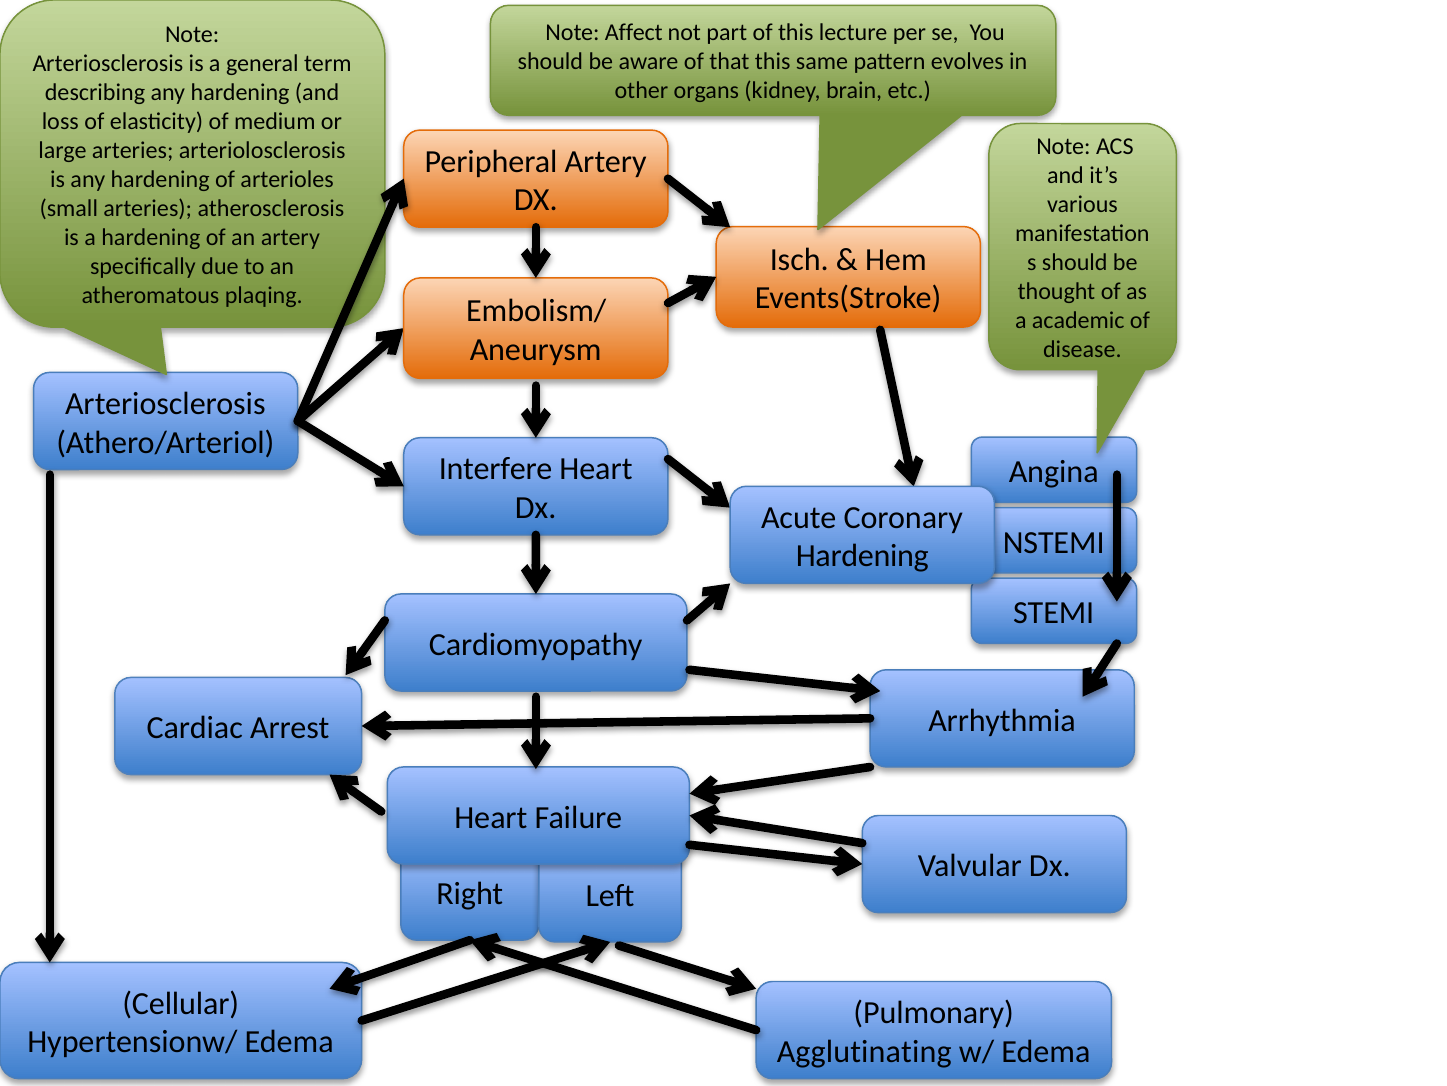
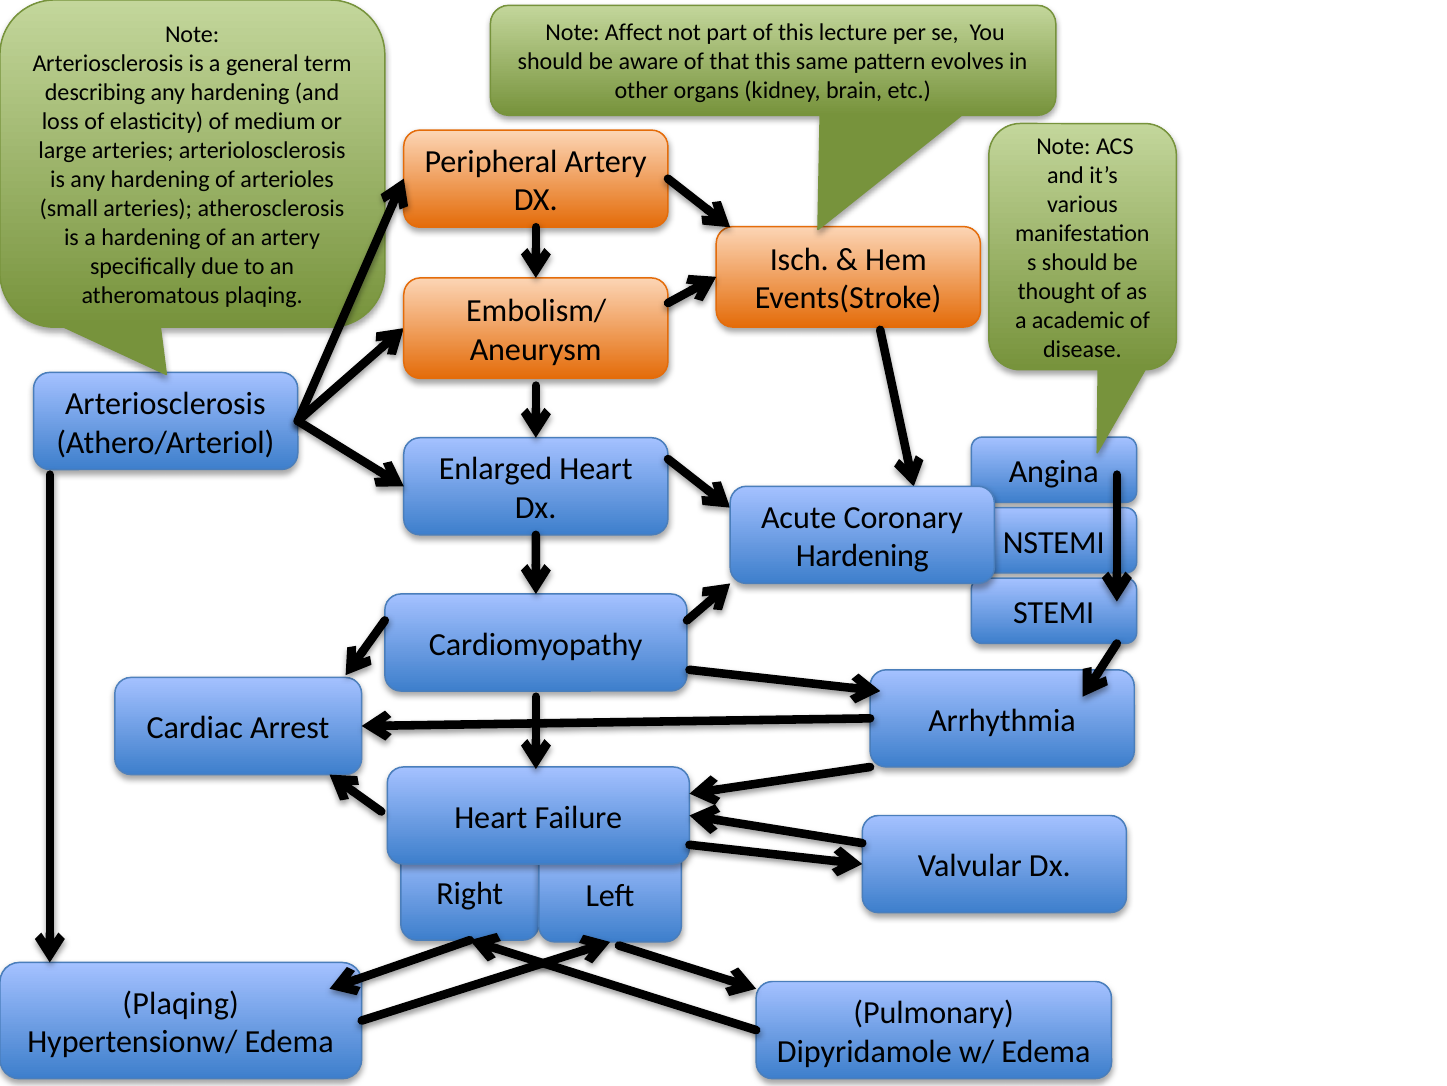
Interfere: Interfere -> Enlarged (496, 469)
Cellular: Cellular -> Plaqing (181, 1003)
Agglutinating: Agglutinating -> Dipyridamole (864, 1051)
